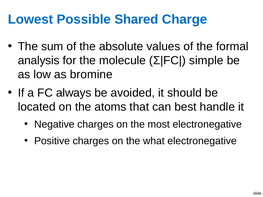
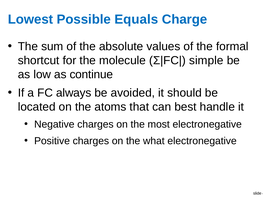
Shared: Shared -> Equals (136, 19)
analysis: analysis -> shortcut (39, 60)
bromine: bromine -> continue (91, 75)
